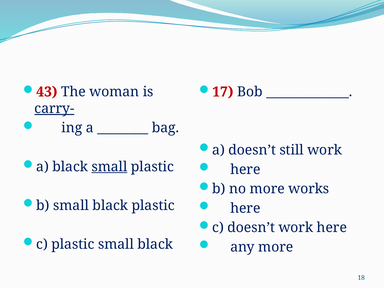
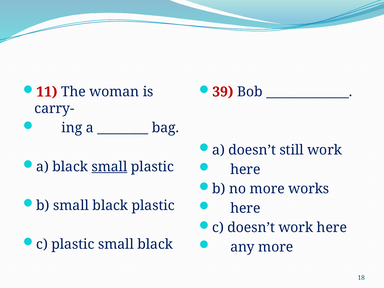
43: 43 -> 11 (47, 92)
17: 17 -> 39 (223, 92)
carry- underline: present -> none (54, 109)
